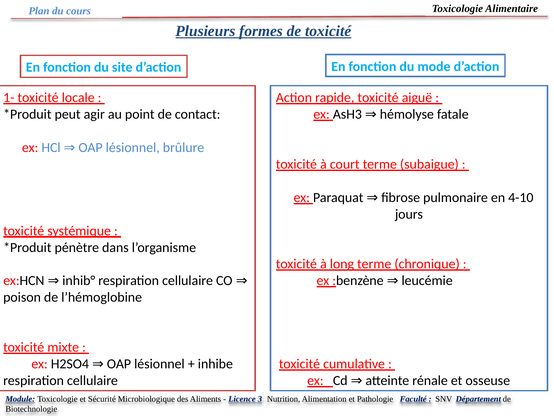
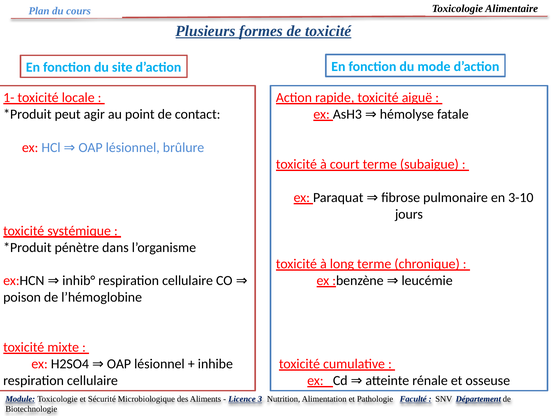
4-10: 4-10 -> 3-10 (521, 197)
